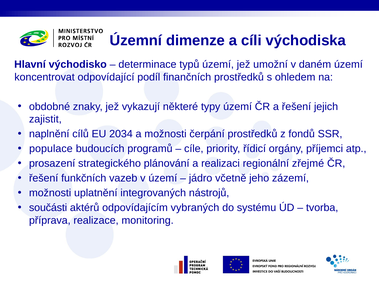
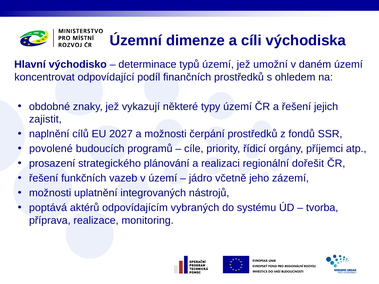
2034: 2034 -> 2027 (121, 134)
populace: populace -> povolené (51, 149)
zřejmé: zřejmé -> dořešit (308, 164)
součásti: součásti -> poptává (48, 208)
